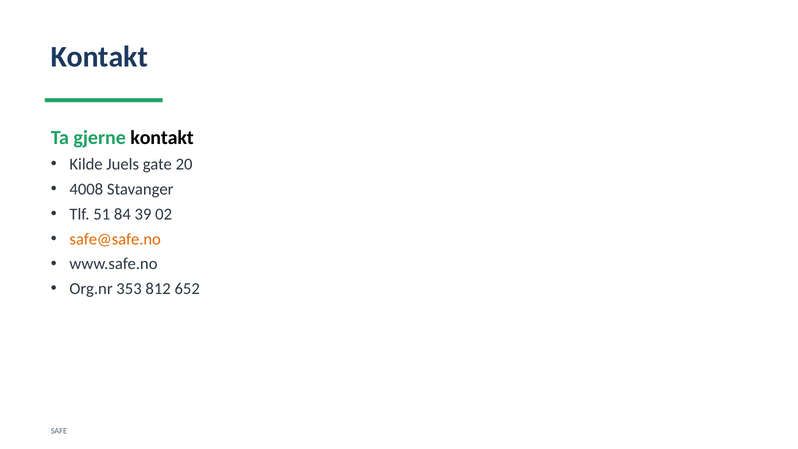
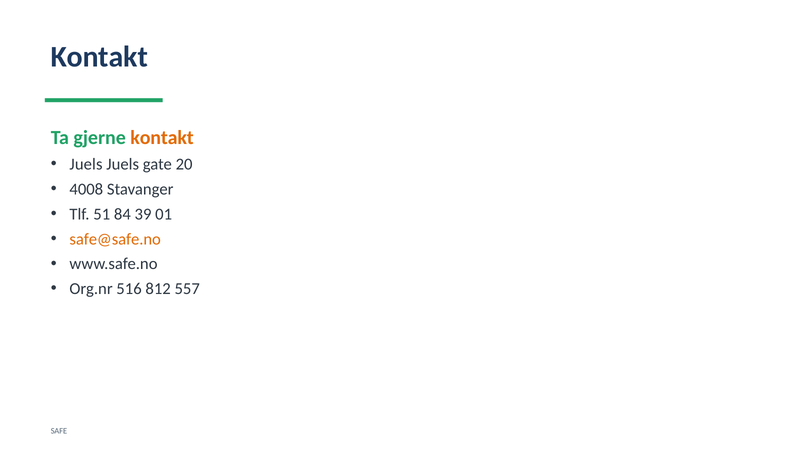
kontakt colour: black -> orange (162, 137)
Kilde: Kilde -> Juels (86, 164)
02: 02 -> 01 (164, 214)
353: 353 -> 516 (129, 289)
652: 652 -> 557 (187, 289)
